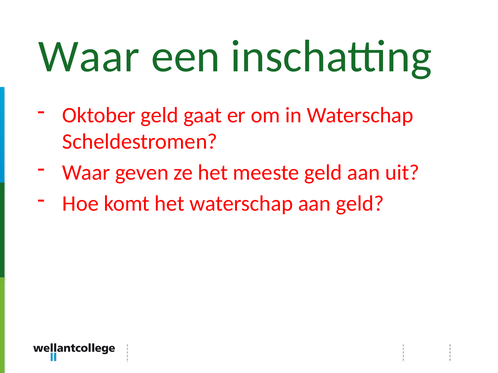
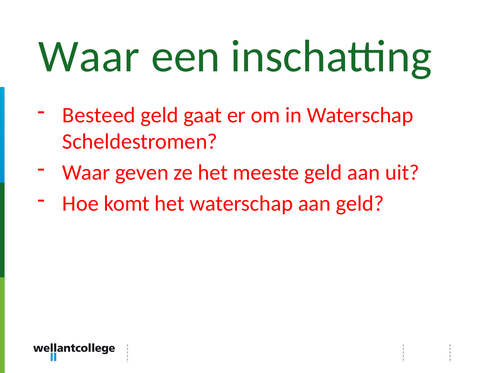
Oktober: Oktober -> Besteed (99, 115)
